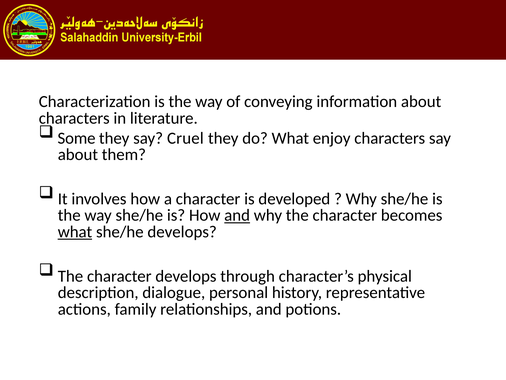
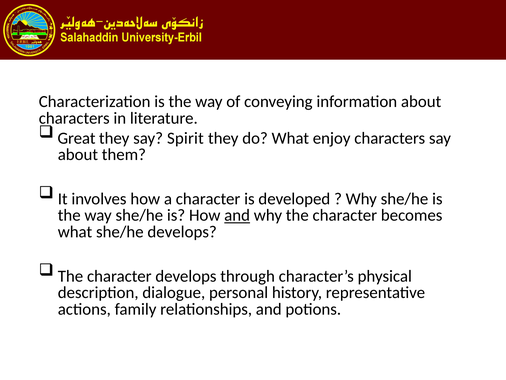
Some: Some -> Great (77, 138)
Cruel: Cruel -> Spirit (185, 138)
what underline: present -> none (75, 232)
